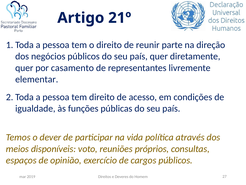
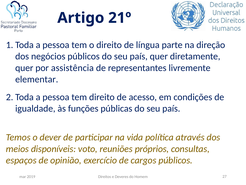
reunir: reunir -> língua (148, 45)
casamento: casamento -> assistência (72, 68)
